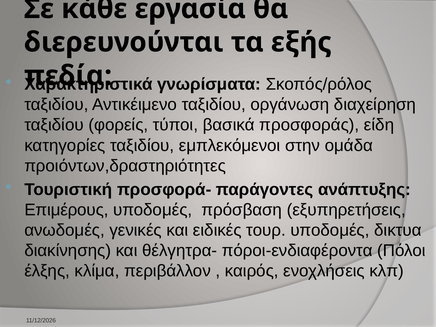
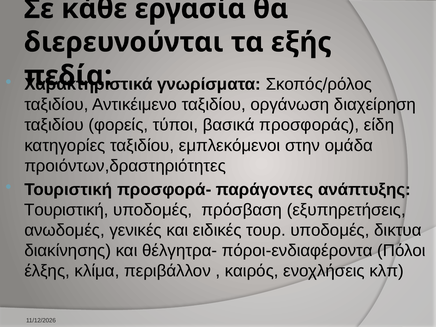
Επιμέρους: Επιμέρους -> Τουριστική (66, 210)
